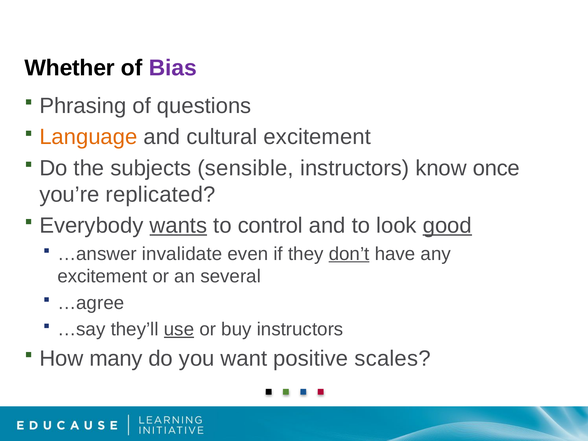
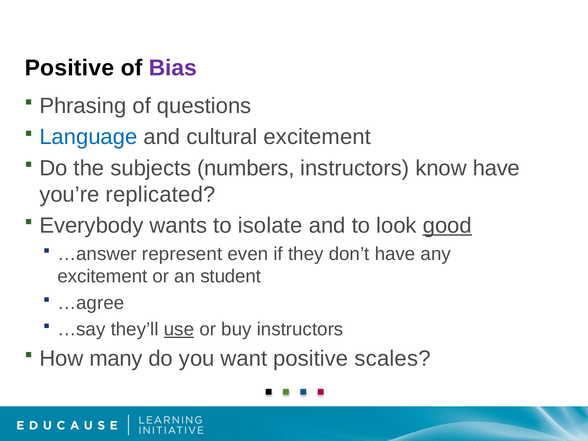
Whether: Whether -> Positive (69, 68)
Language colour: orange -> blue (88, 137)
sensible: sensible -> numbers (246, 168)
know once: once -> have (496, 168)
wants underline: present -> none (178, 226)
control: control -> isolate (270, 226)
invalidate: invalidate -> represent (182, 254)
don’t underline: present -> none (349, 254)
several: several -> student (231, 276)
